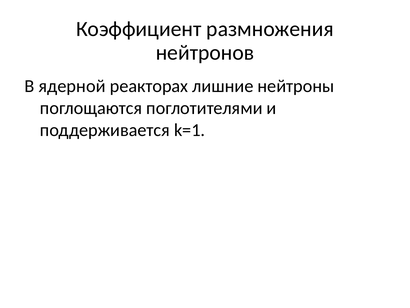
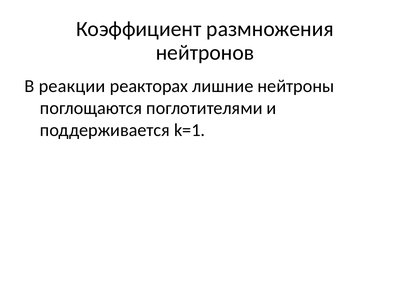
ядерной: ядерной -> реакции (72, 86)
